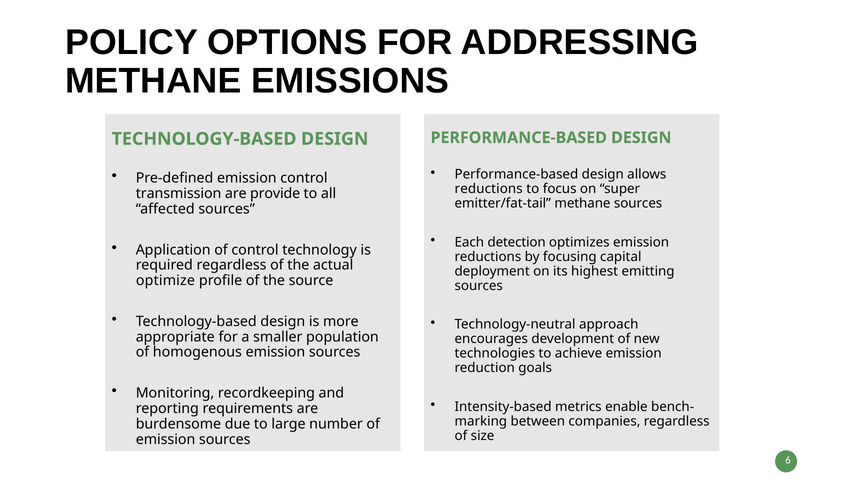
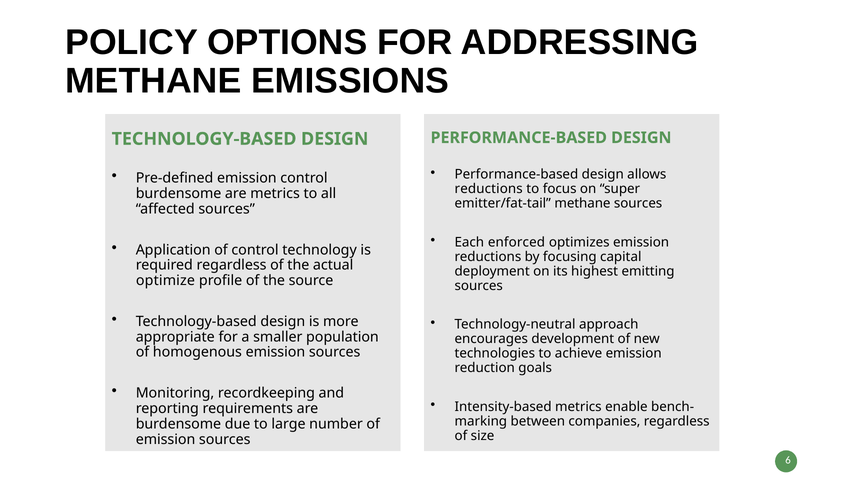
transmission: transmission -> burdensome (179, 193)
are provide: provide -> metrics (275, 193)
detection: detection -> enforced (516, 242)
